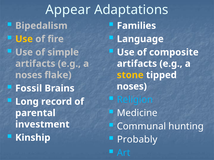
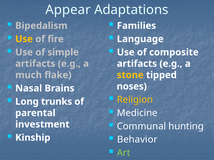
noses: noses -> much (29, 75)
Fossil: Fossil -> Nasal (29, 89)
Religion colour: light blue -> yellow (135, 100)
record: record -> trunks (57, 102)
Probably: Probably -> Behavior (137, 140)
Art colour: light blue -> light green (124, 153)
